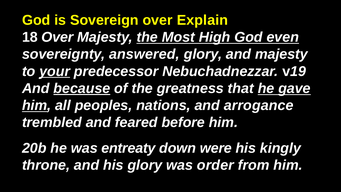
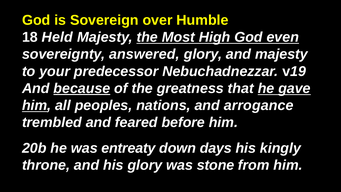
Explain: Explain -> Humble (202, 20)
18 Over: Over -> Held (57, 37)
your underline: present -> none (55, 71)
were: were -> days (216, 148)
order: order -> stone (216, 165)
